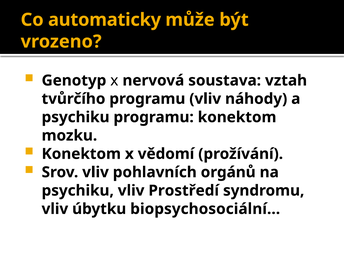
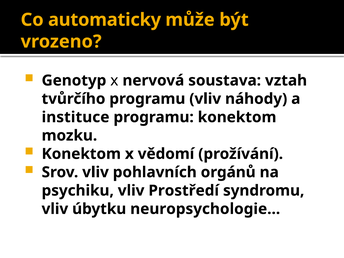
psychiku: psychiku -> instituce (76, 117)
biopsychosociální: biopsychosociální -> neuropsychologie (205, 209)
